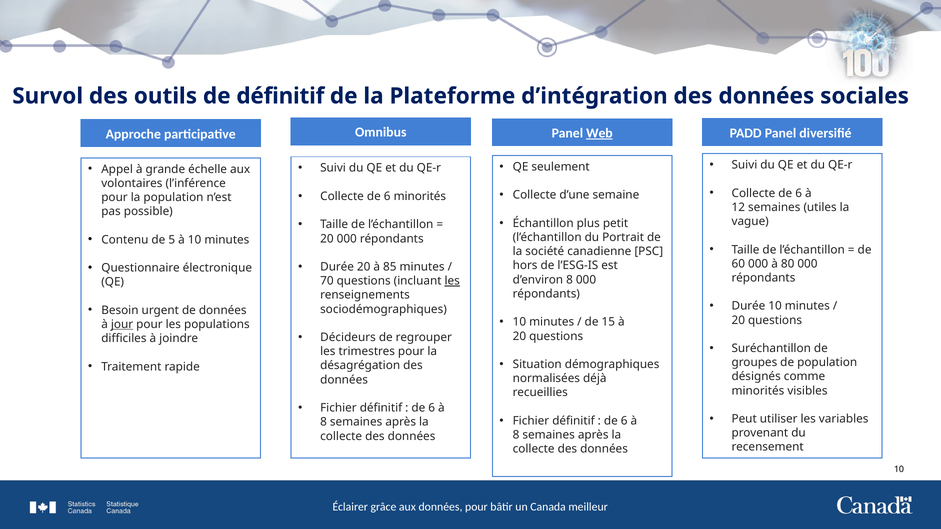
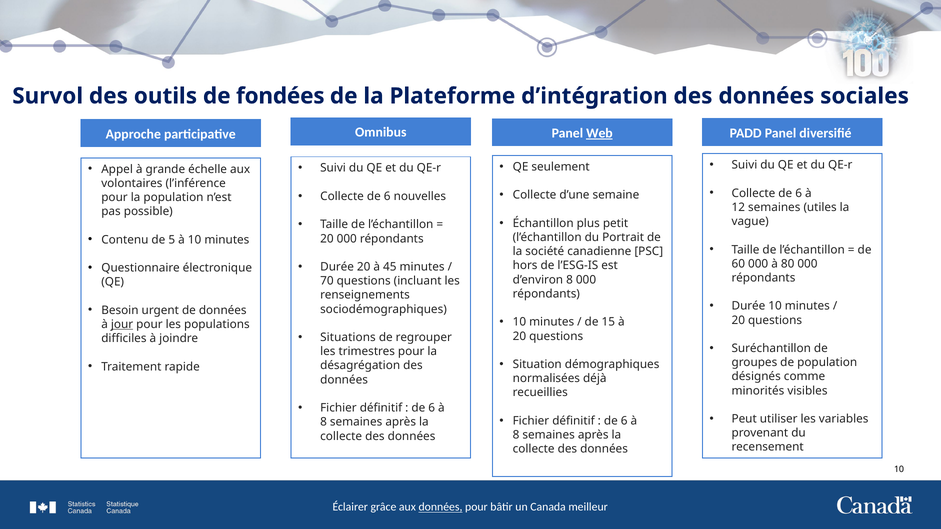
de définitif: définitif -> fondées (280, 96)
6 minorités: minorités -> nouvelles (420, 196)
85: 85 -> 45 (390, 267)
les underline: present -> none (452, 281)
Décideurs: Décideurs -> Situations (348, 338)
données underline: none -> present (441, 507)
